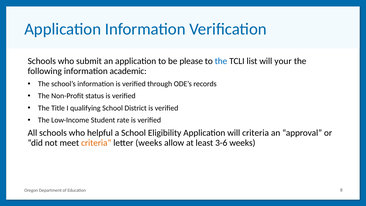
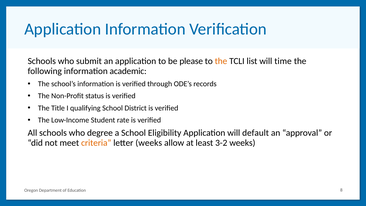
the colour: blue -> orange (221, 61)
your: your -> time (283, 61)
helpful: helpful -> degree (100, 133)
will criteria: criteria -> default (256, 133)
3-6: 3-6 -> 3-2 (221, 143)
